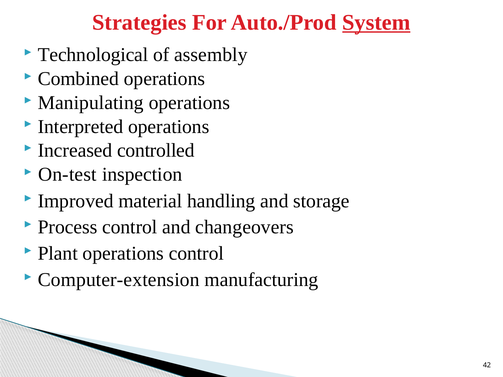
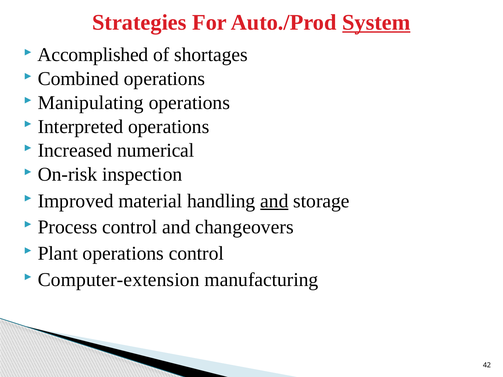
Technological: Technological -> Accomplished (93, 55)
assembly: assembly -> shortages (211, 55)
controlled: controlled -> numerical (156, 151)
On-test: On-test -> On-risk (67, 175)
and underline: none -> present (274, 201)
